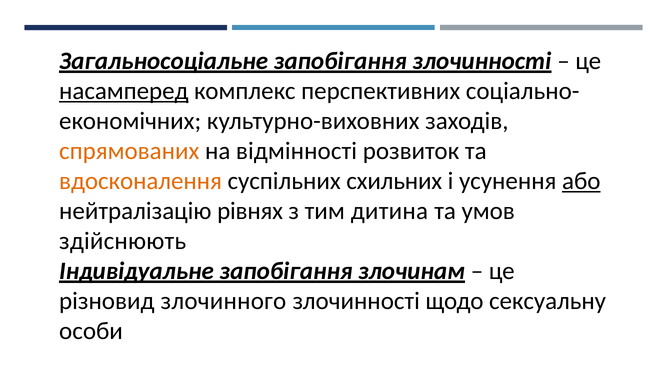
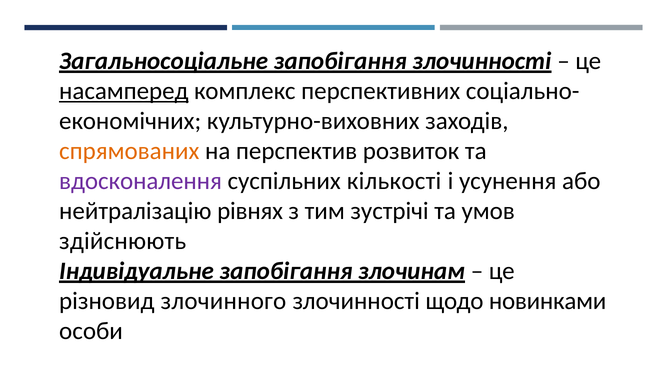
відмінності: відмінності -> перспектив (297, 151)
вдосконалення colour: orange -> purple (140, 181)
схильних: схильних -> кількості (394, 181)
або underline: present -> none (581, 181)
дитина: дитина -> зустрічі (390, 211)
сексуальну: сексуальну -> новинками (548, 301)
